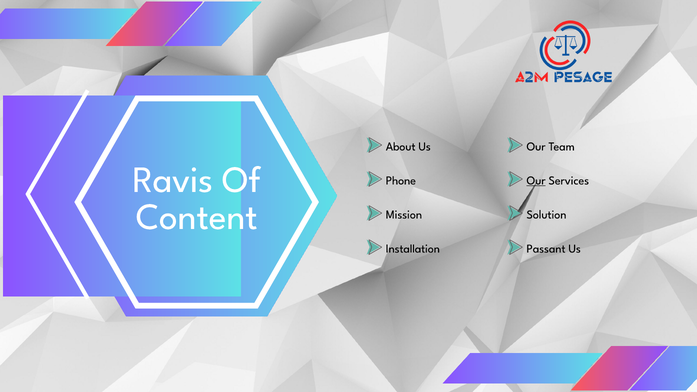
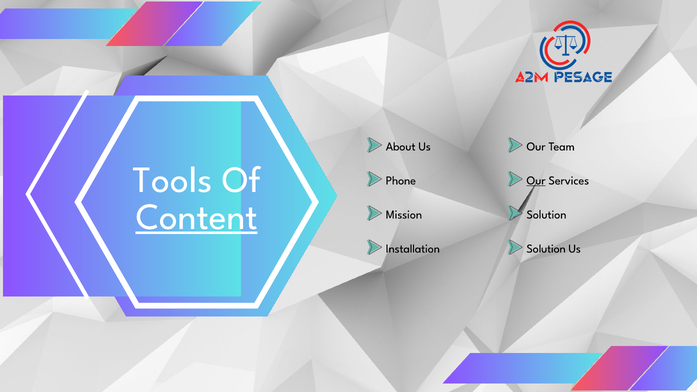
Ravis: Ravis -> Tools (172, 180)
Content underline: none -> present (197, 217)
Passant: Passant -> Solution (546, 249)
